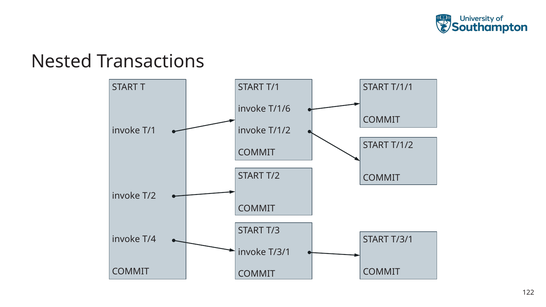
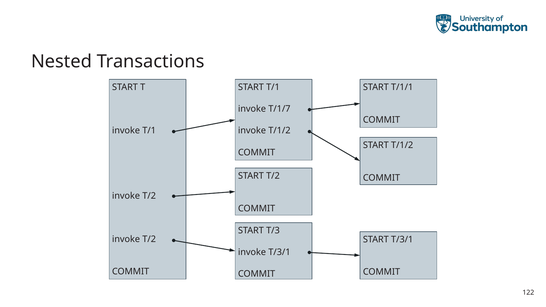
T/1/6: T/1/6 -> T/1/7 (279, 109)
T/4: T/4 -> T/2 (149, 239)
